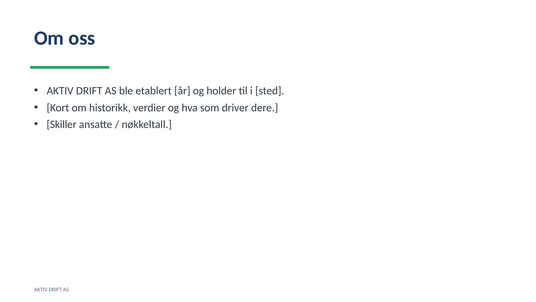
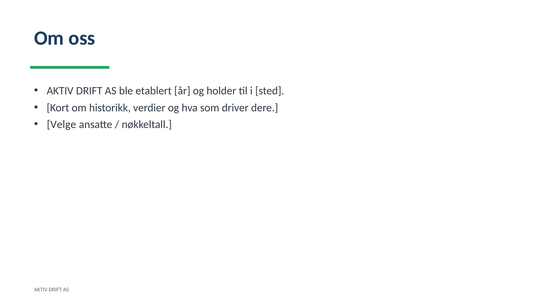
Skiller: Skiller -> Velge (61, 124)
